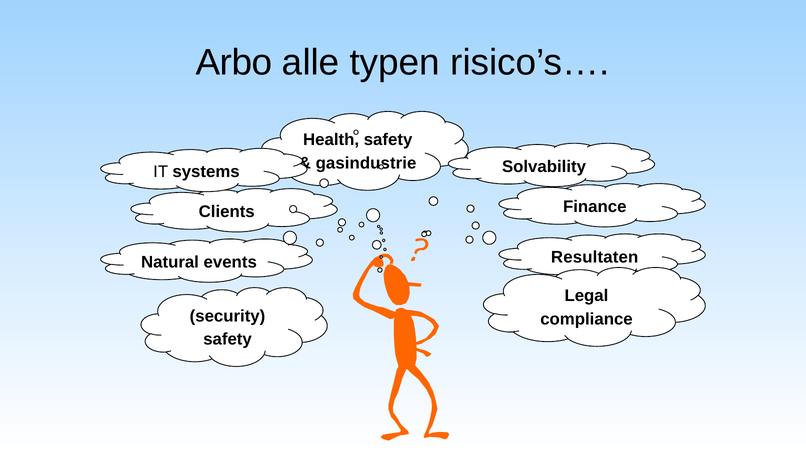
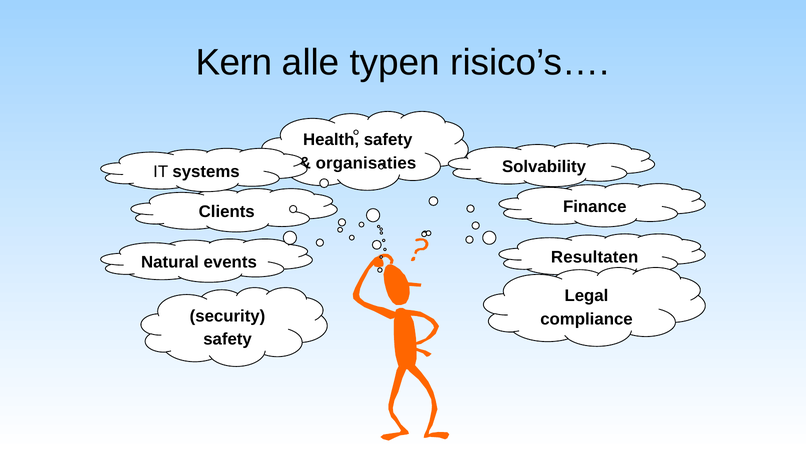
Arbo: Arbo -> Kern (234, 62)
gasindustrie: gasindustrie -> organisaties (366, 163)
